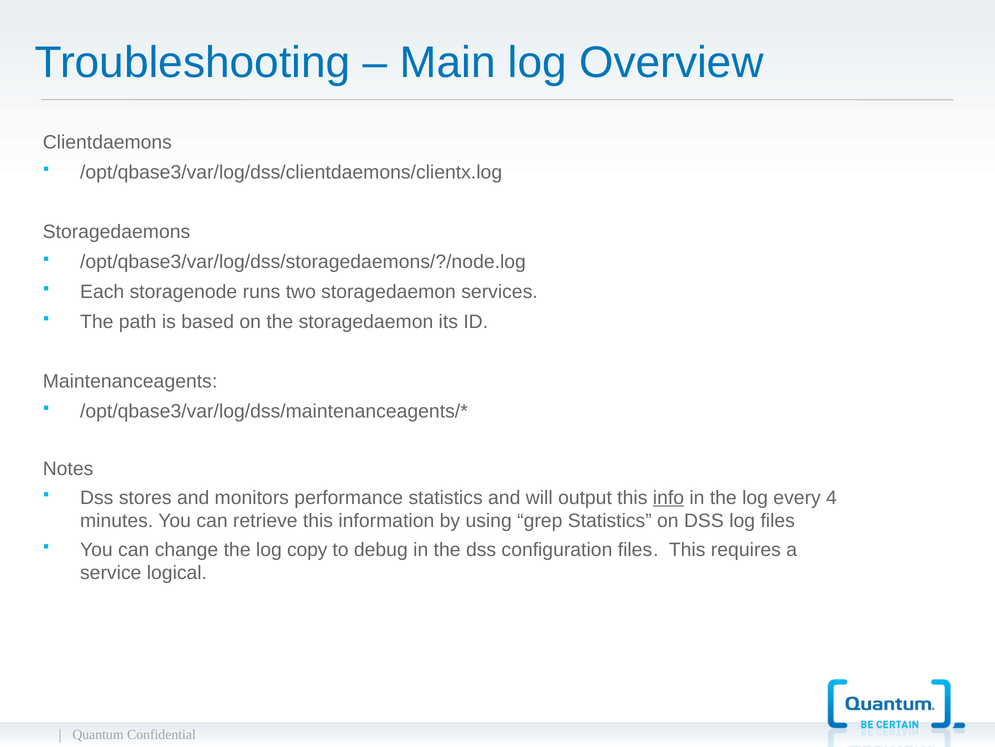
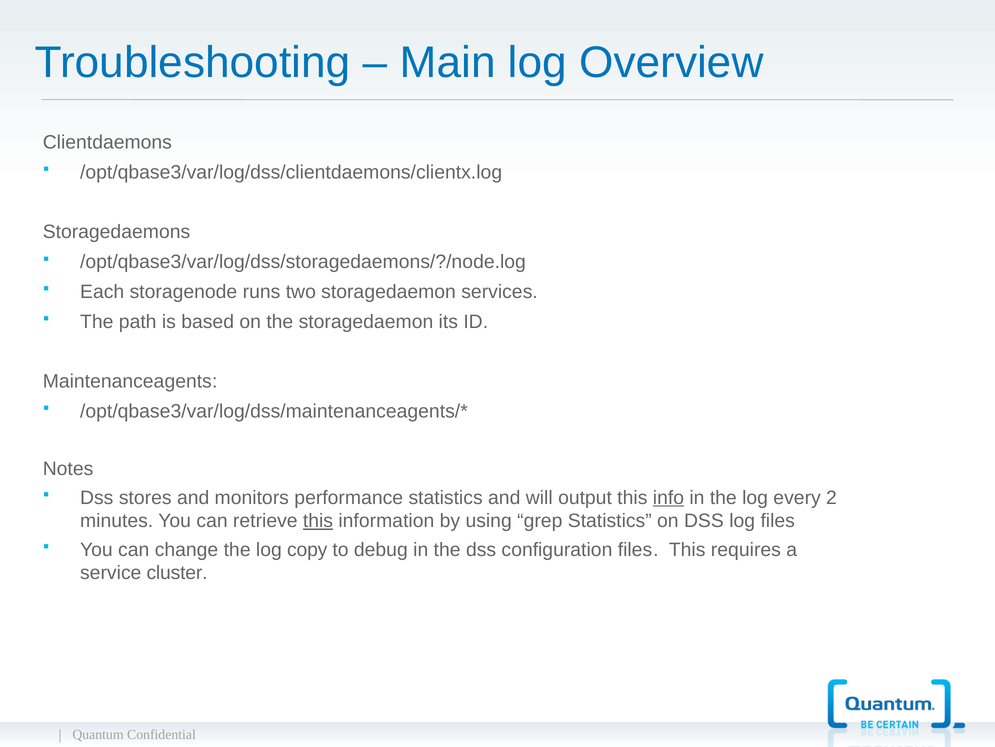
4: 4 -> 2 (832, 497)
this underline: none -> present (318, 520)
logical: logical -> cluster (177, 572)
